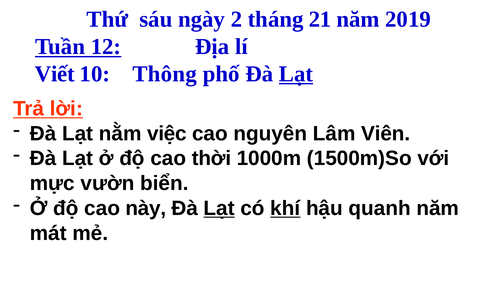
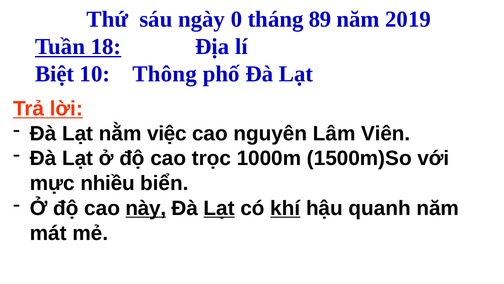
2: 2 -> 0 (236, 19)
21: 21 -> 89 (320, 19)
12: 12 -> 18 (106, 47)
Viết: Viết -> Biệt (55, 74)
Lạt underline: present -> none (296, 74)
thời: thời -> trọc (211, 158)
vườn: vườn -> nhiều (108, 183)
này underline: none -> present (146, 208)
